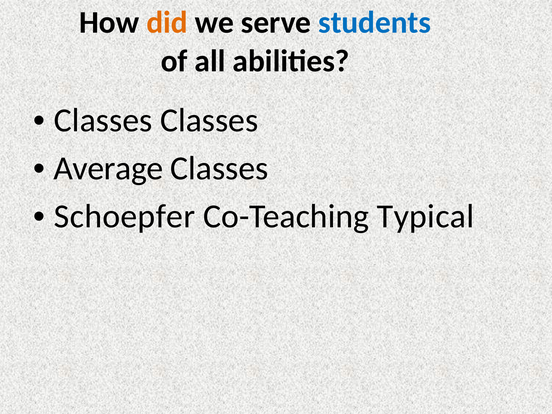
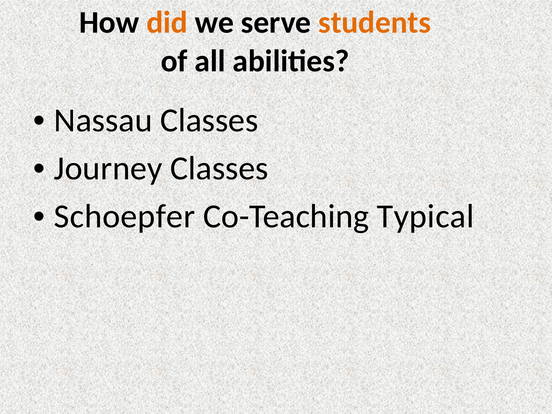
students colour: blue -> orange (375, 23)
Classes: Classes -> Nassau (103, 120)
Average: Average -> Journey (108, 168)
